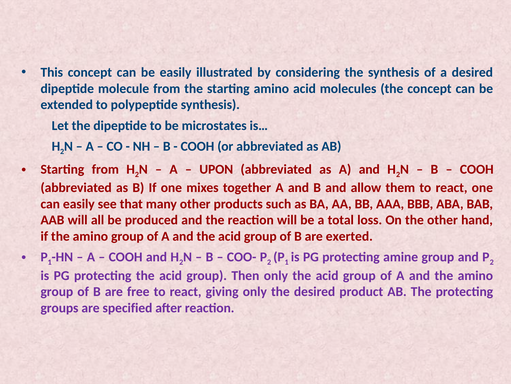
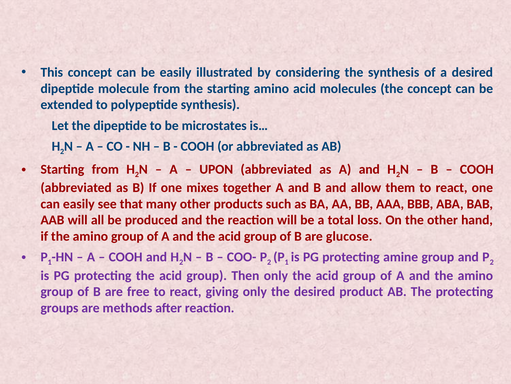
exerted: exerted -> glucose (349, 236)
specified: specified -> methods (127, 307)
